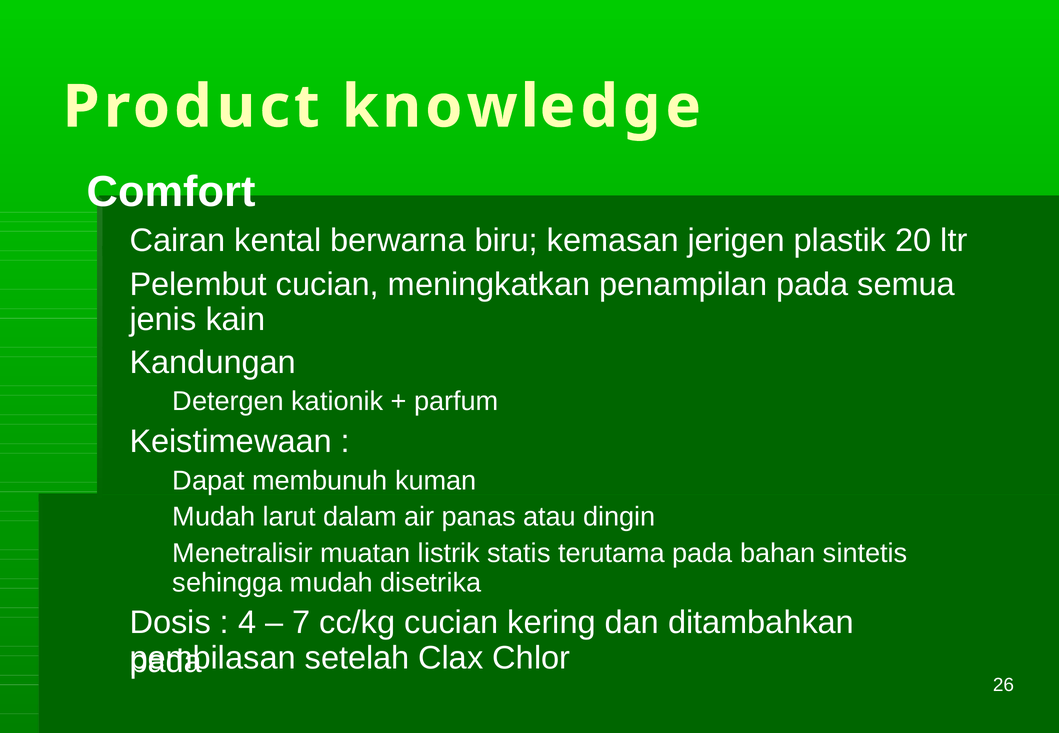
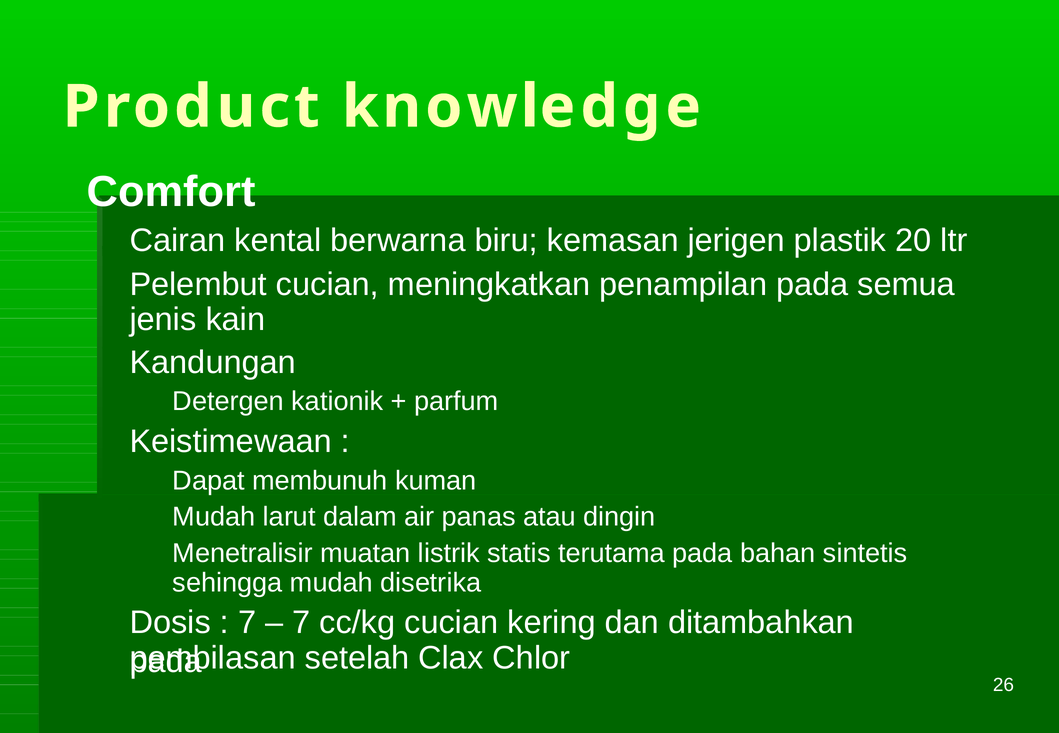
4: 4 -> 7 (247, 623)
